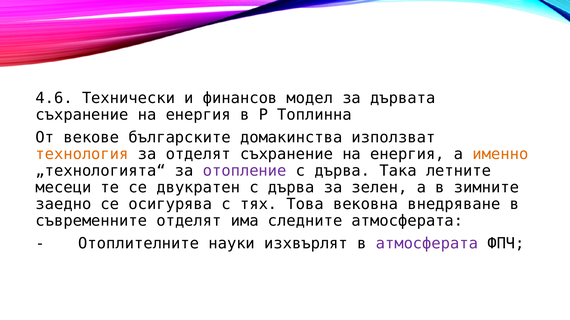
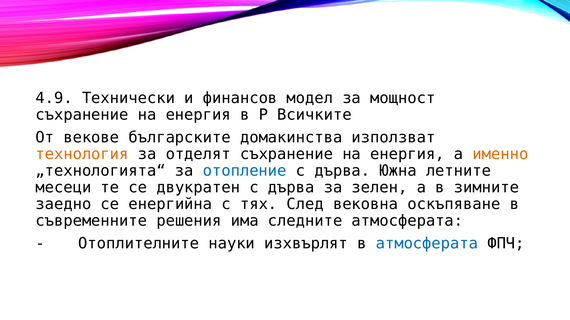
4.6: 4.6 -> 4.9 (54, 98)
дървата: дървата -> мощност (403, 98)
Топлинна: Топлинна -> Всичките (314, 115)
отопление colour: purple -> blue (245, 171)
Така: Така -> Южна (398, 171)
осигурява: осигурява -> енергийна (170, 204)
Това: Това -> След (305, 204)
внедряване: внедряване -> оскъпяване (454, 204)
съвременните отделят: отделят -> решения (189, 221)
атмосферата colour: purple -> blue (427, 244)
